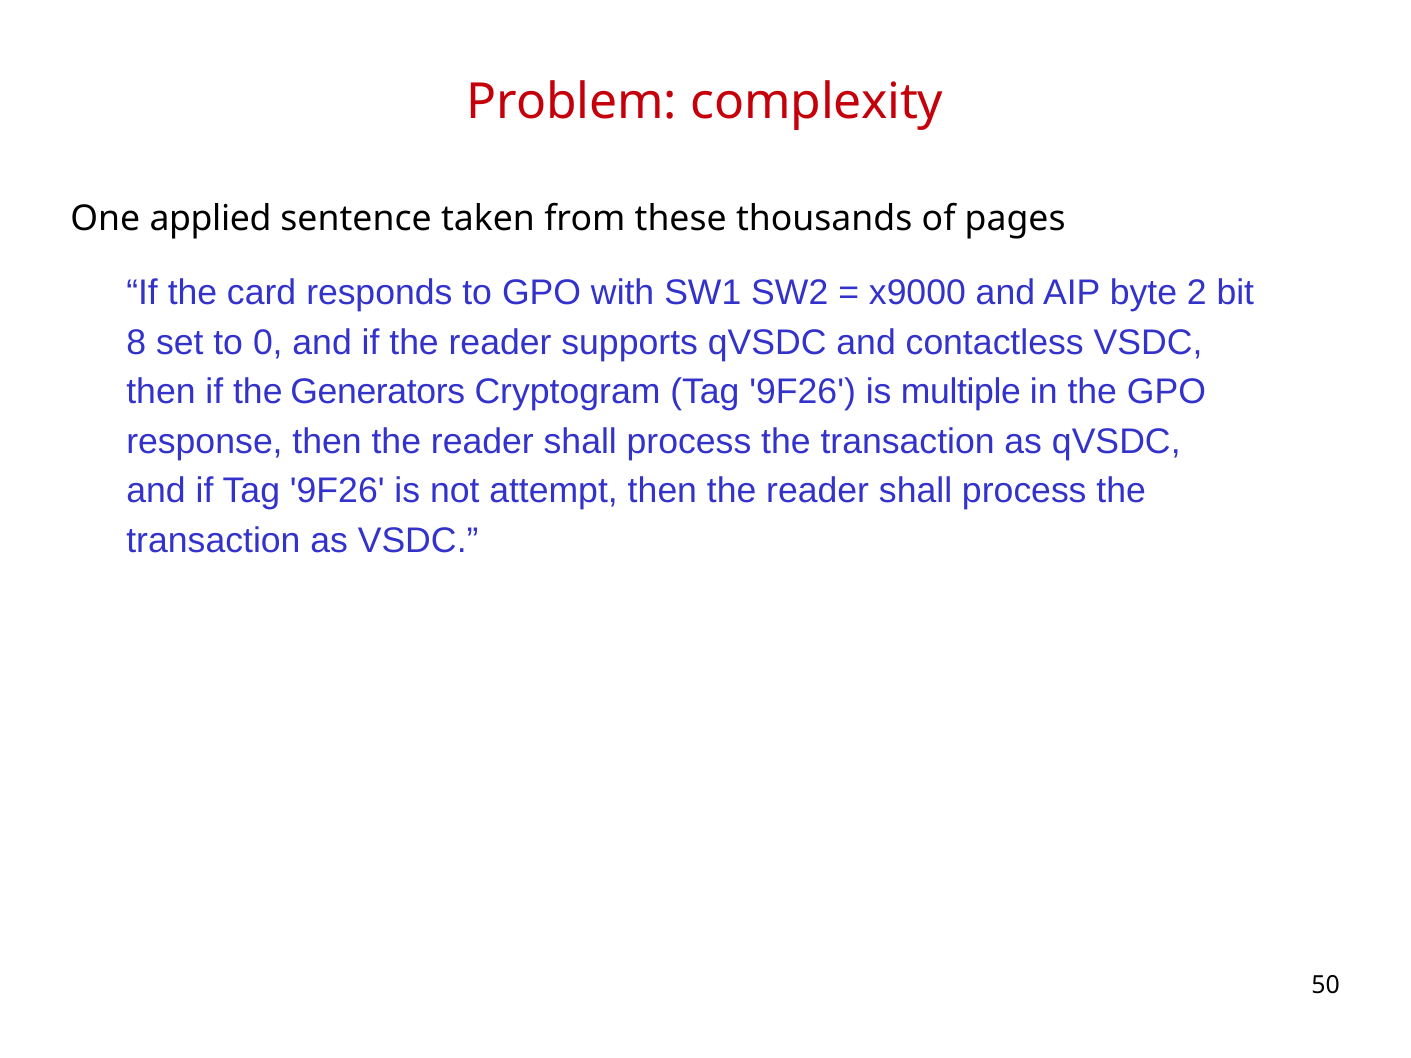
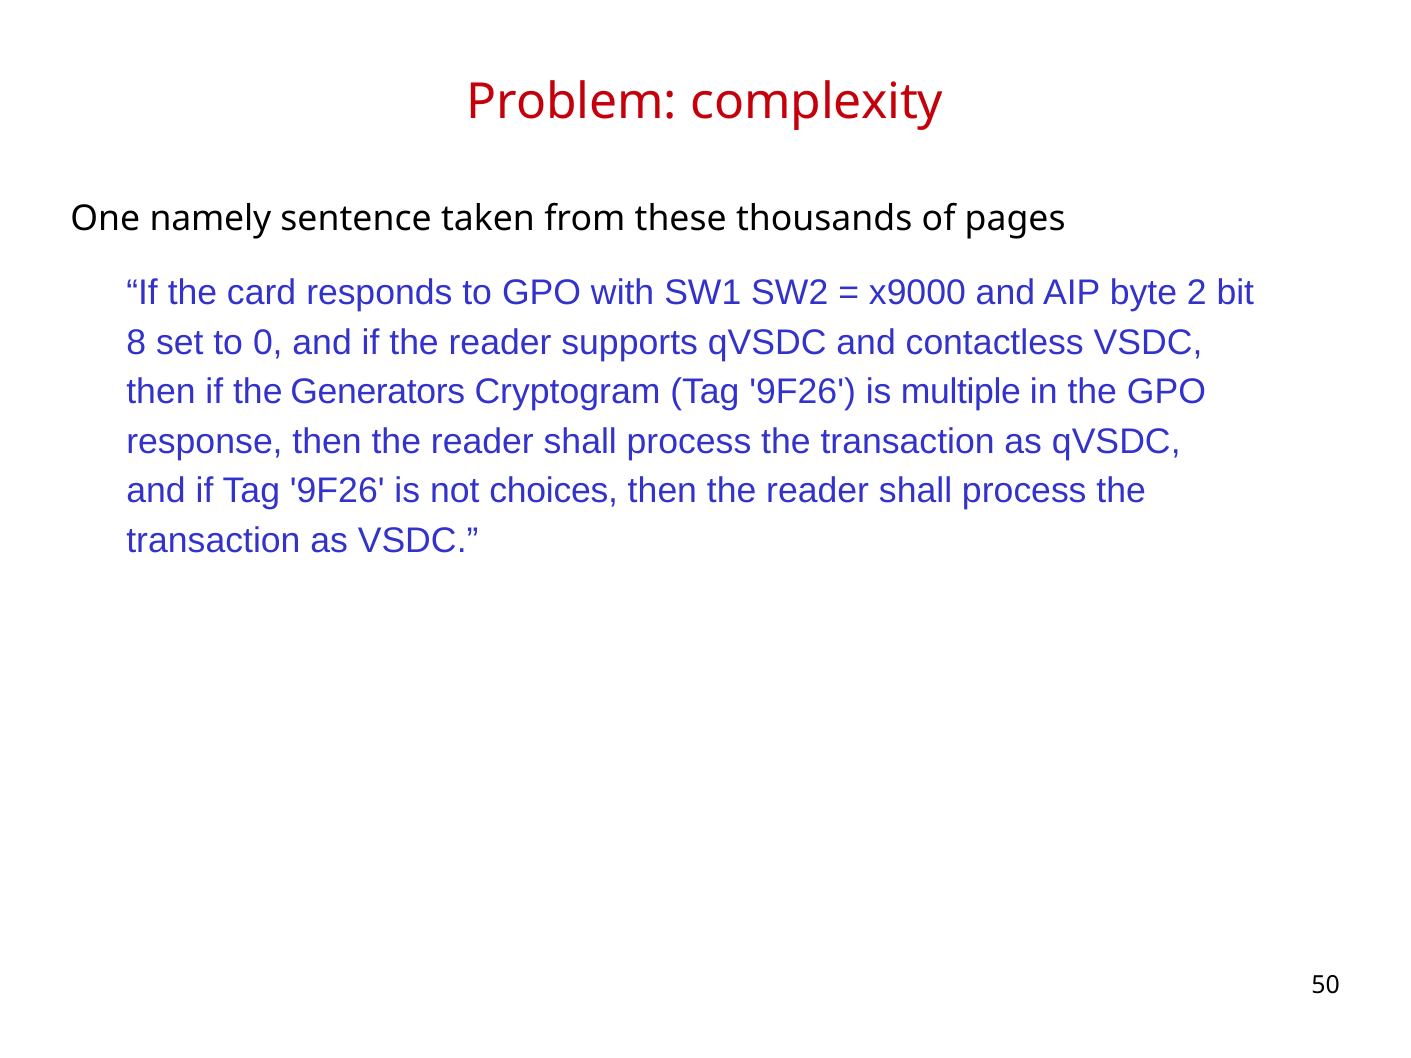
applied: applied -> namely (210, 218)
attempt: attempt -> choices (554, 491)
